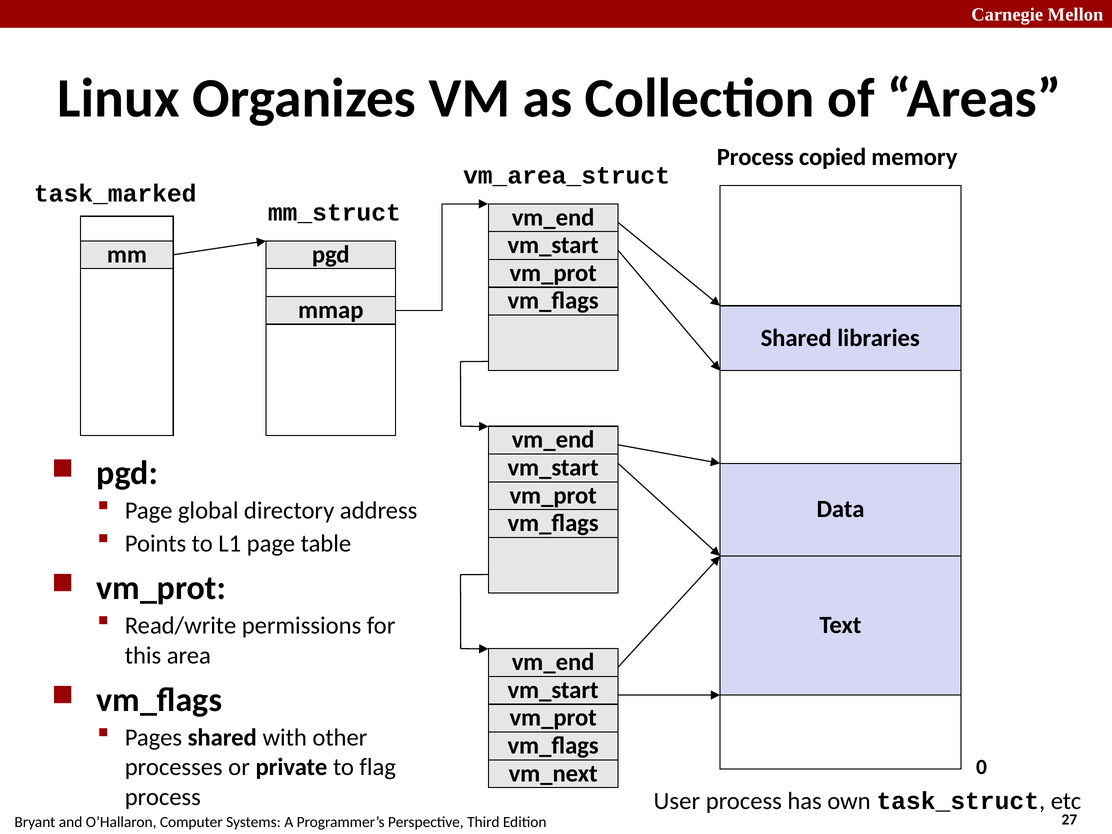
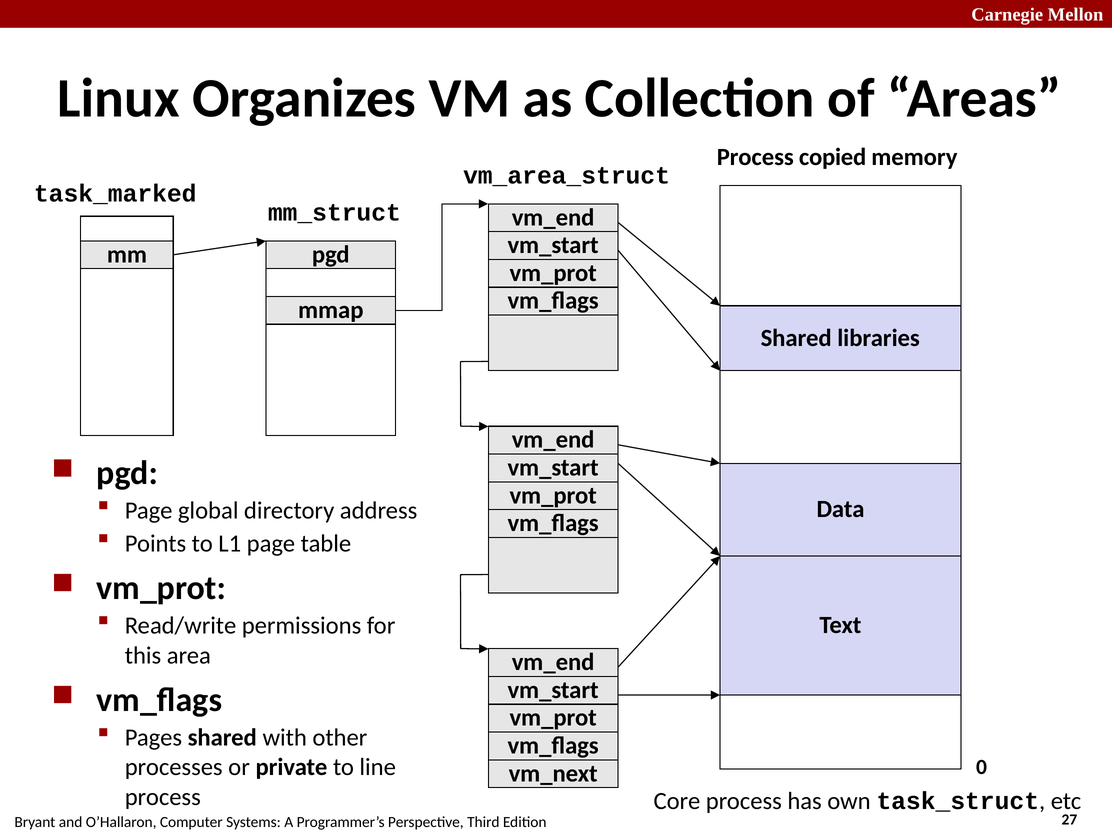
flag: flag -> line (378, 767)
User: User -> Core (677, 801)
